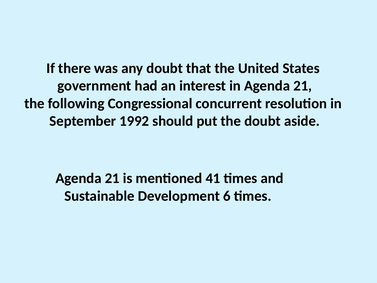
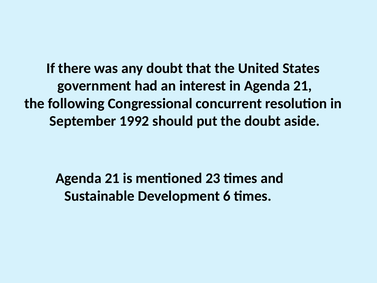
41: 41 -> 23 (213, 178)
